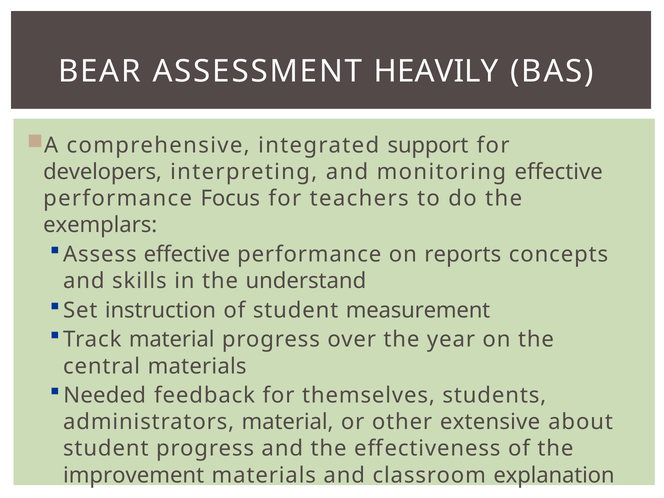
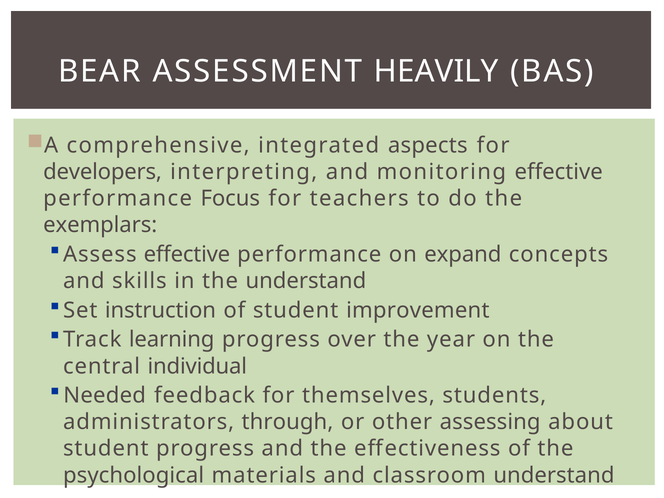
support: support -> aspects (428, 145)
reports: reports -> expand (463, 254)
measurement: measurement -> improvement (418, 310)
Track material: material -> learning (172, 340)
central materials: materials -> individual (197, 366)
administrators material: material -> through (287, 422)
extensive: extensive -> assessing (490, 422)
improvement: improvement -> psychological (134, 475)
classroom explanation: explanation -> understand (554, 475)
